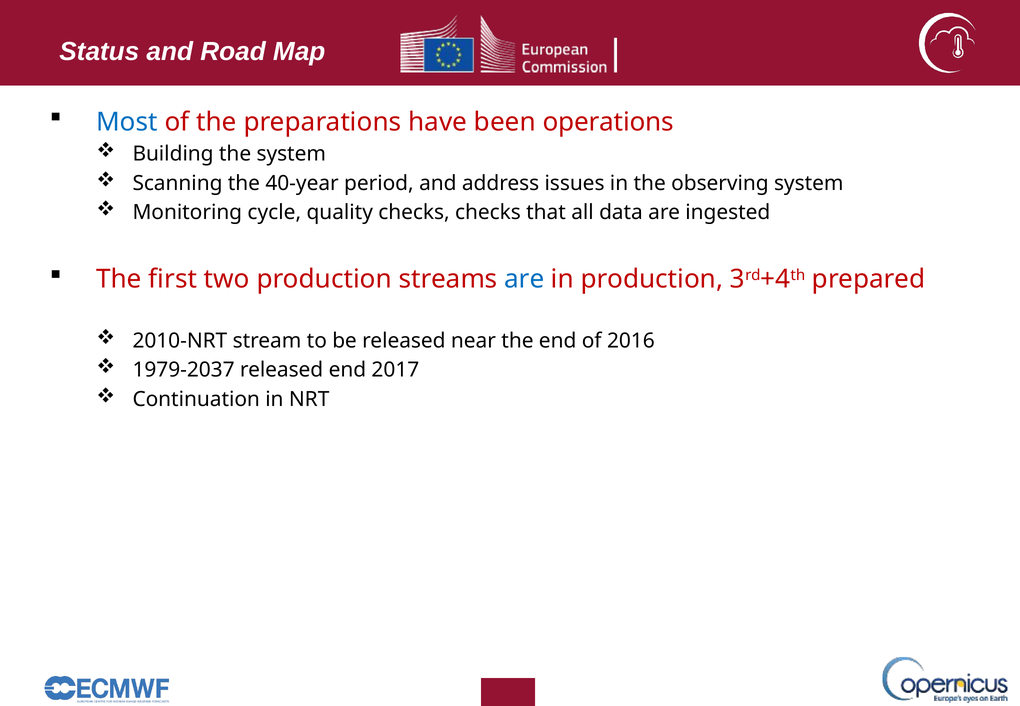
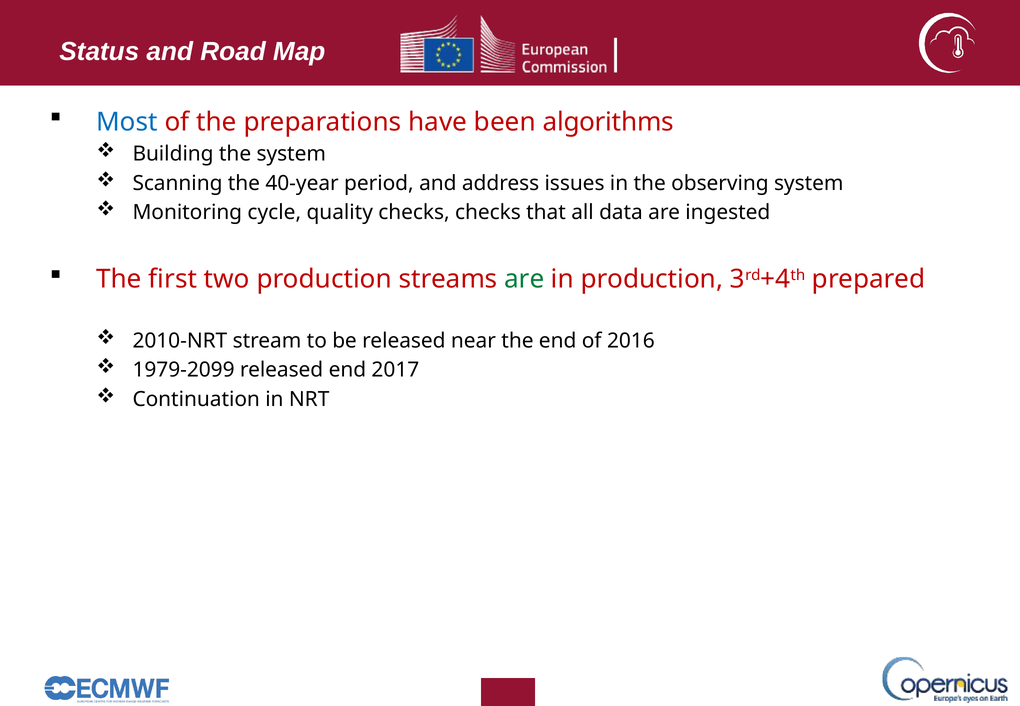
operations: operations -> algorithms (608, 122)
are colour: blue -> green (524, 279)
1979-2037: 1979-2037 -> 1979-2099 (184, 370)
